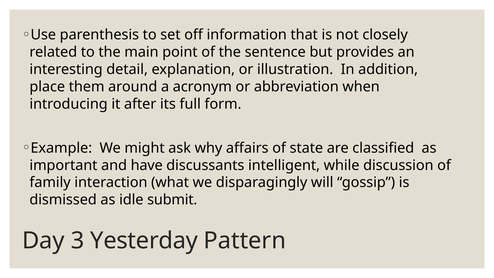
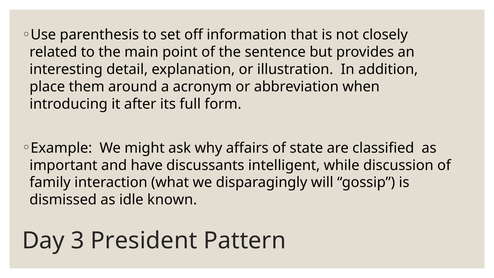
submit: submit -> known (172, 200)
Yesterday: Yesterday -> President (144, 240)
